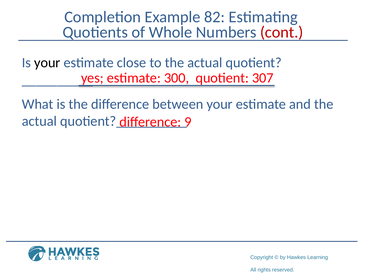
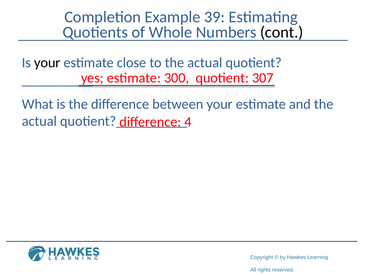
82: 82 -> 39 (215, 17)
cont colour: red -> black (282, 32)
9: 9 -> 4 (188, 122)
